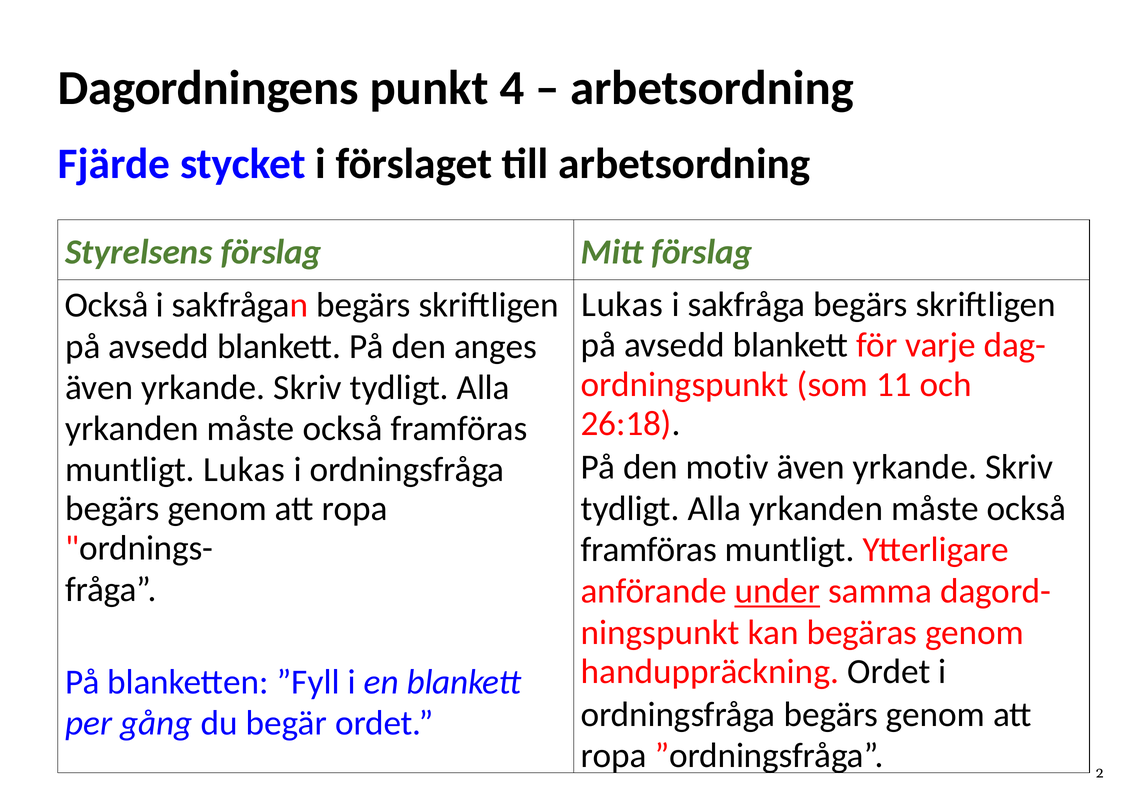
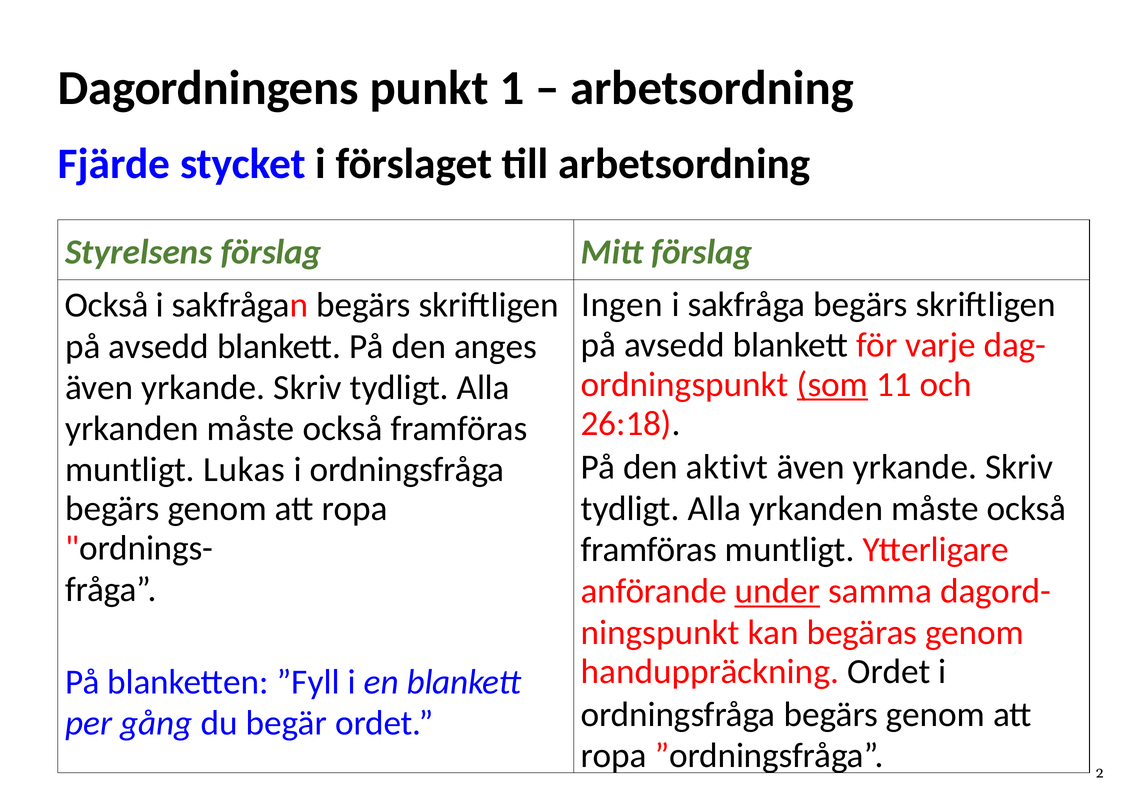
4: 4 -> 1 (512, 88)
Lukas: Lukas -> Ingen (622, 305)
som underline: none -> present (833, 385)
motiv: motiv -> aktivt (727, 467)
